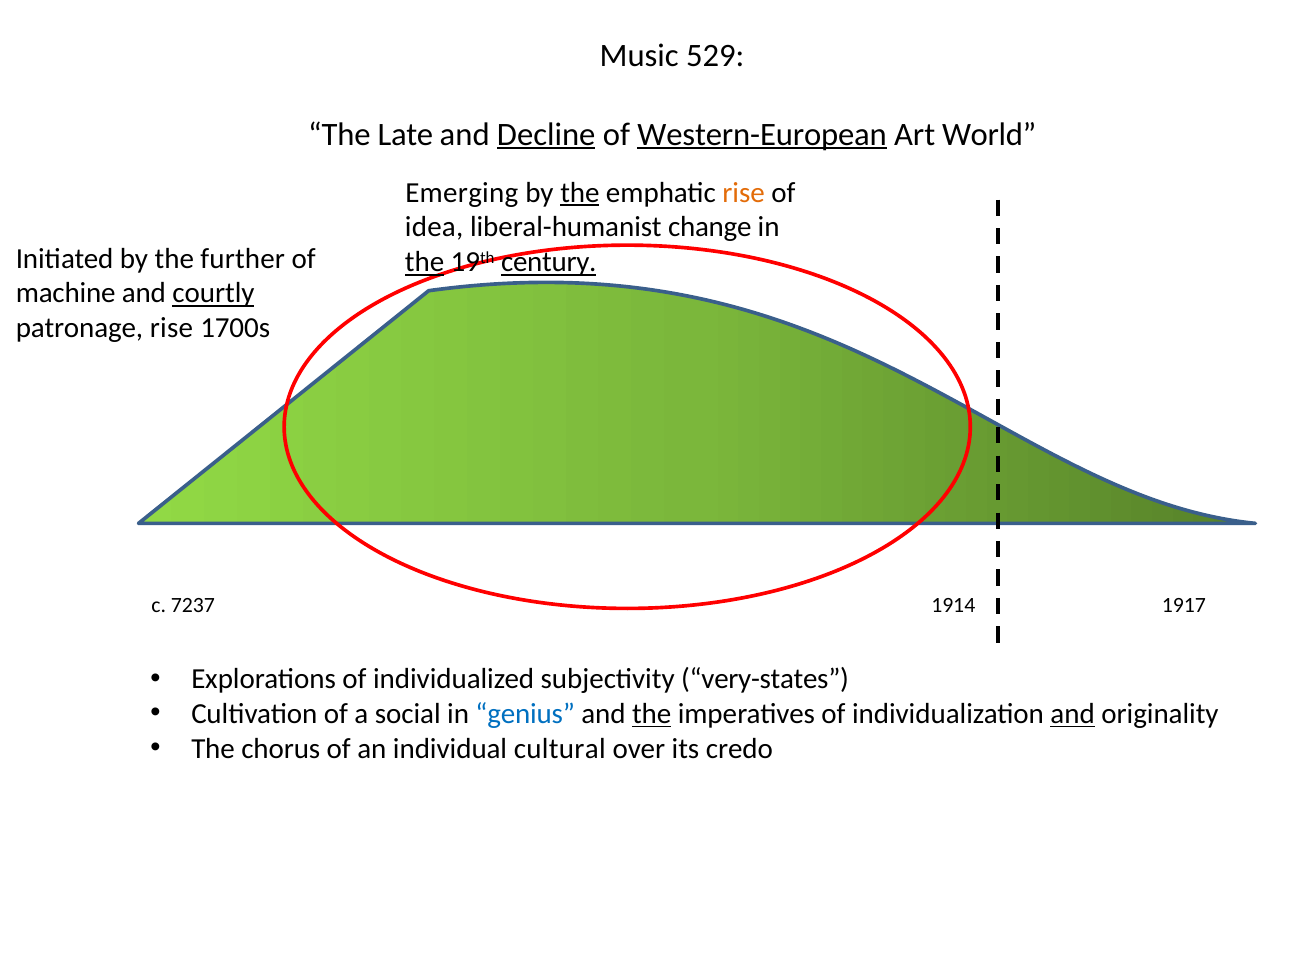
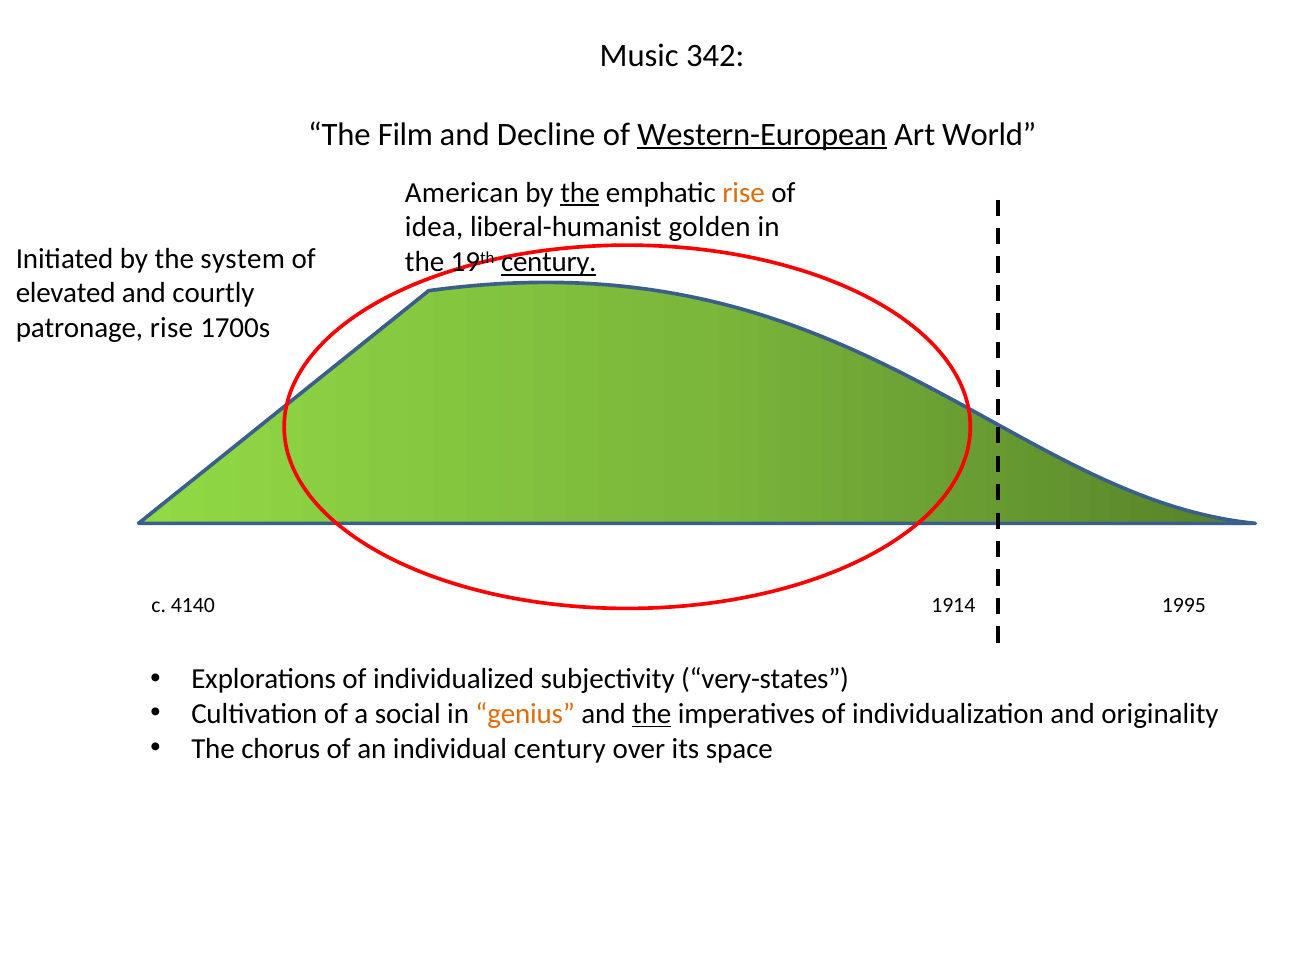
529: 529 -> 342 (715, 56)
Late: Late -> Film (405, 134)
Decline underline: present -> none (546, 134)
Emerging: Emerging -> American (462, 193)
change: change -> golden (710, 227)
further: further -> system (243, 259)
the underline: present -> none (425, 262)
machine: machine -> elevated (66, 293)
courtly underline: present -> none (213, 293)
7237: 7237 -> 4140 (193, 606)
1917: 1917 -> 1995 (1184, 606)
genius colour: blue -> orange (525, 714)
and underline: present -> none (1073, 714)
individual cultural: cultural -> century (560, 749)
credo: credo -> space (739, 749)
